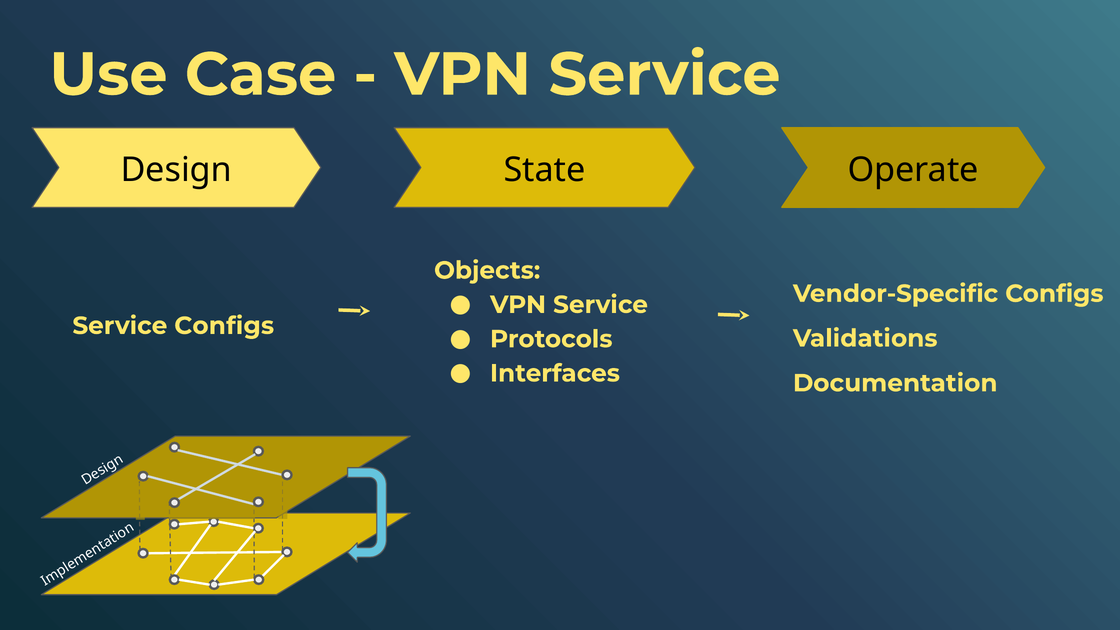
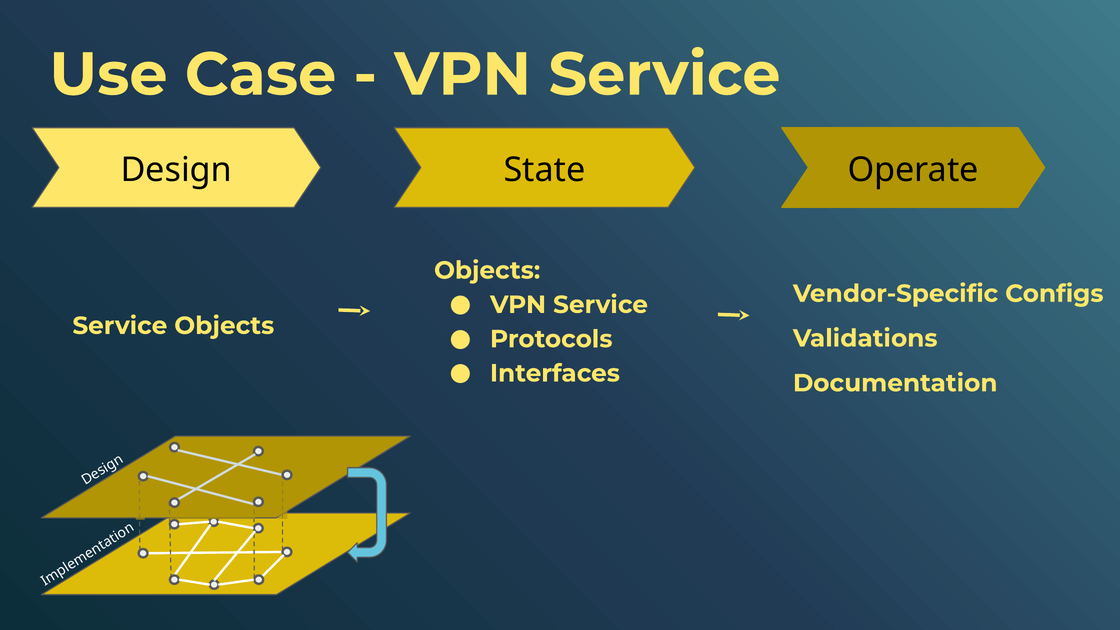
Service Configs: Configs -> Objects (224, 326)
